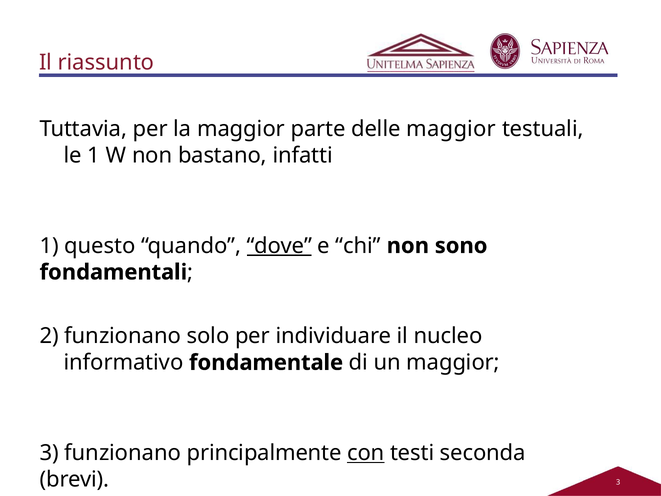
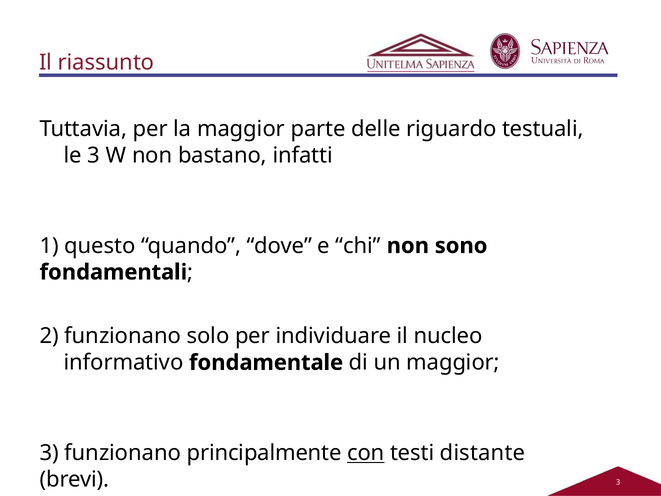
delle maggior: maggior -> riguardo (451, 129)
le 1: 1 -> 3 (94, 155)
dove underline: present -> none (279, 246)
seconda: seconda -> distante (483, 453)
